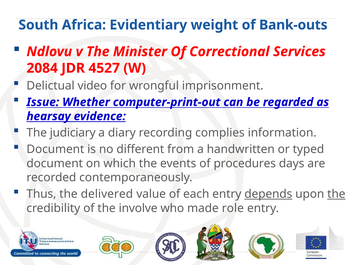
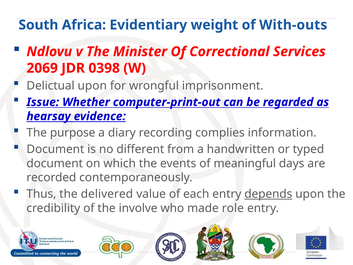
Bank-outs: Bank-outs -> With-outs (293, 25)
2084: 2084 -> 2069 (42, 68)
4527: 4527 -> 0398 (104, 68)
Delictual video: video -> upon (92, 86)
judiciary: judiciary -> purpose (73, 133)
procedures: procedures -> meaningful (245, 163)
the underline: present -> none (336, 194)
